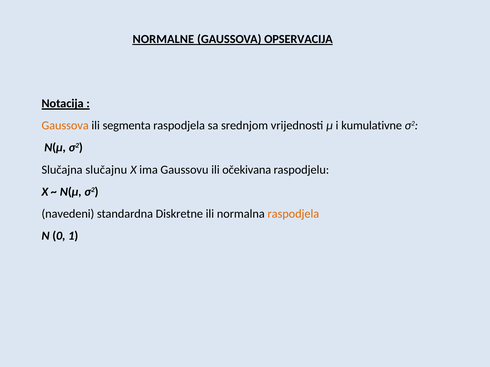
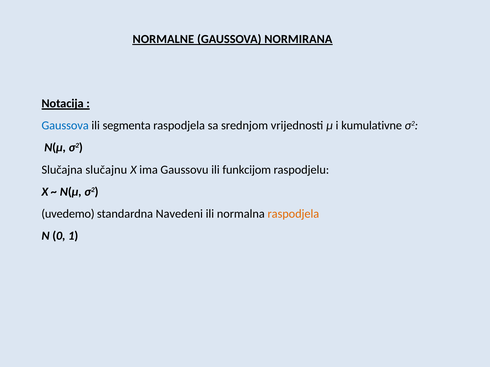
OPSERVACIJA: OPSERVACIJA -> NORMIRANA (298, 39)
Gaussova colour: orange -> blue (65, 126)
očekivana: očekivana -> funkcijom (247, 170)
navedeni: navedeni -> uvedemo (68, 214)
Diskretne: Diskretne -> Navedeni (179, 214)
